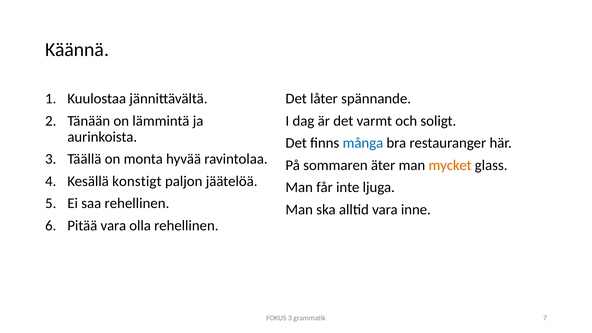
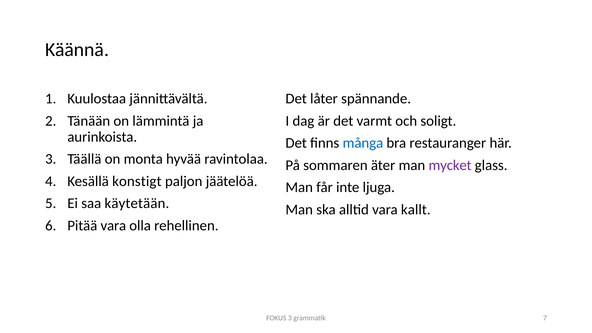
mycket colour: orange -> purple (450, 165)
saa rehellinen: rehellinen -> käytetään (137, 203)
inne: inne -> kallt (416, 210)
